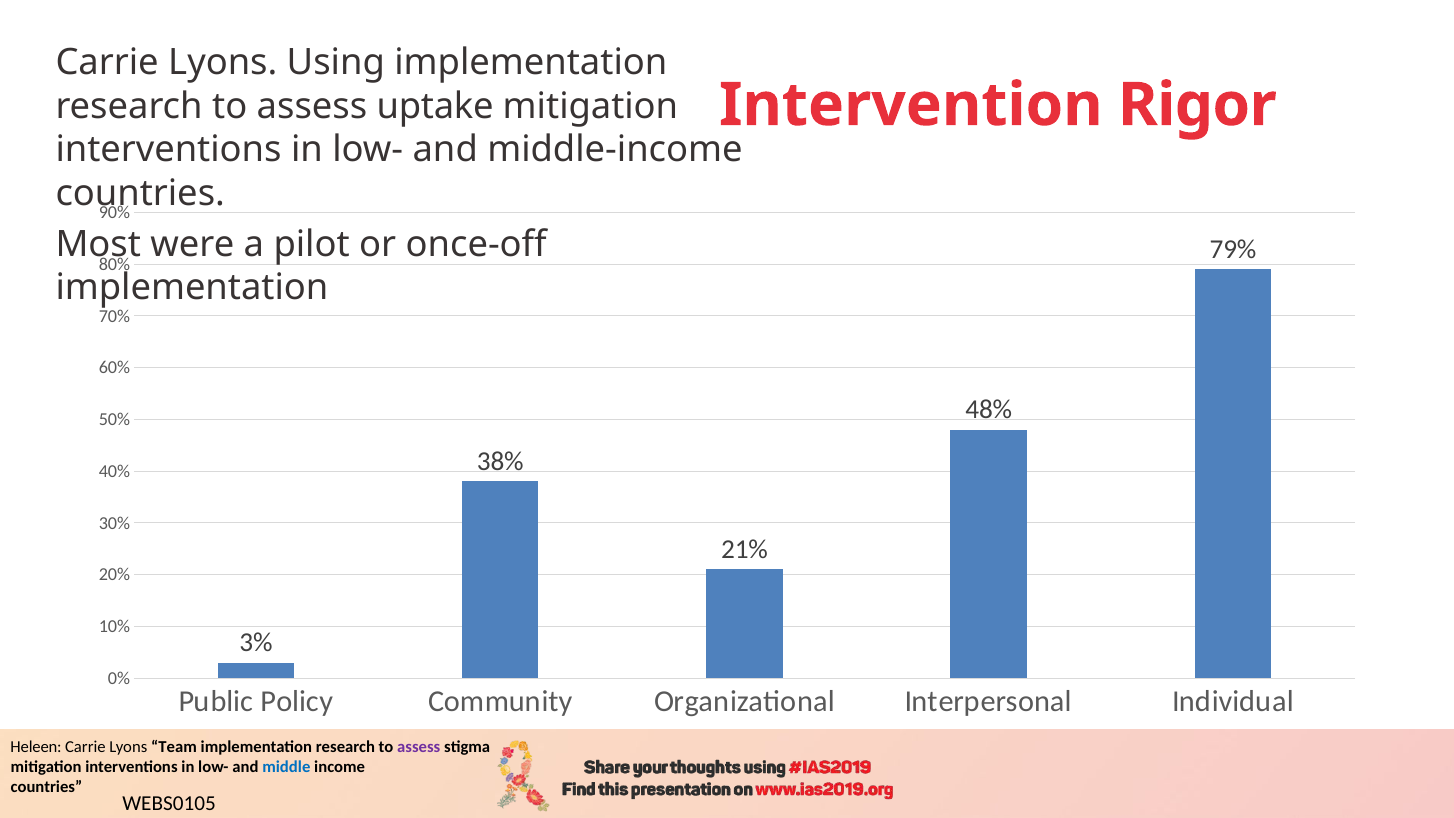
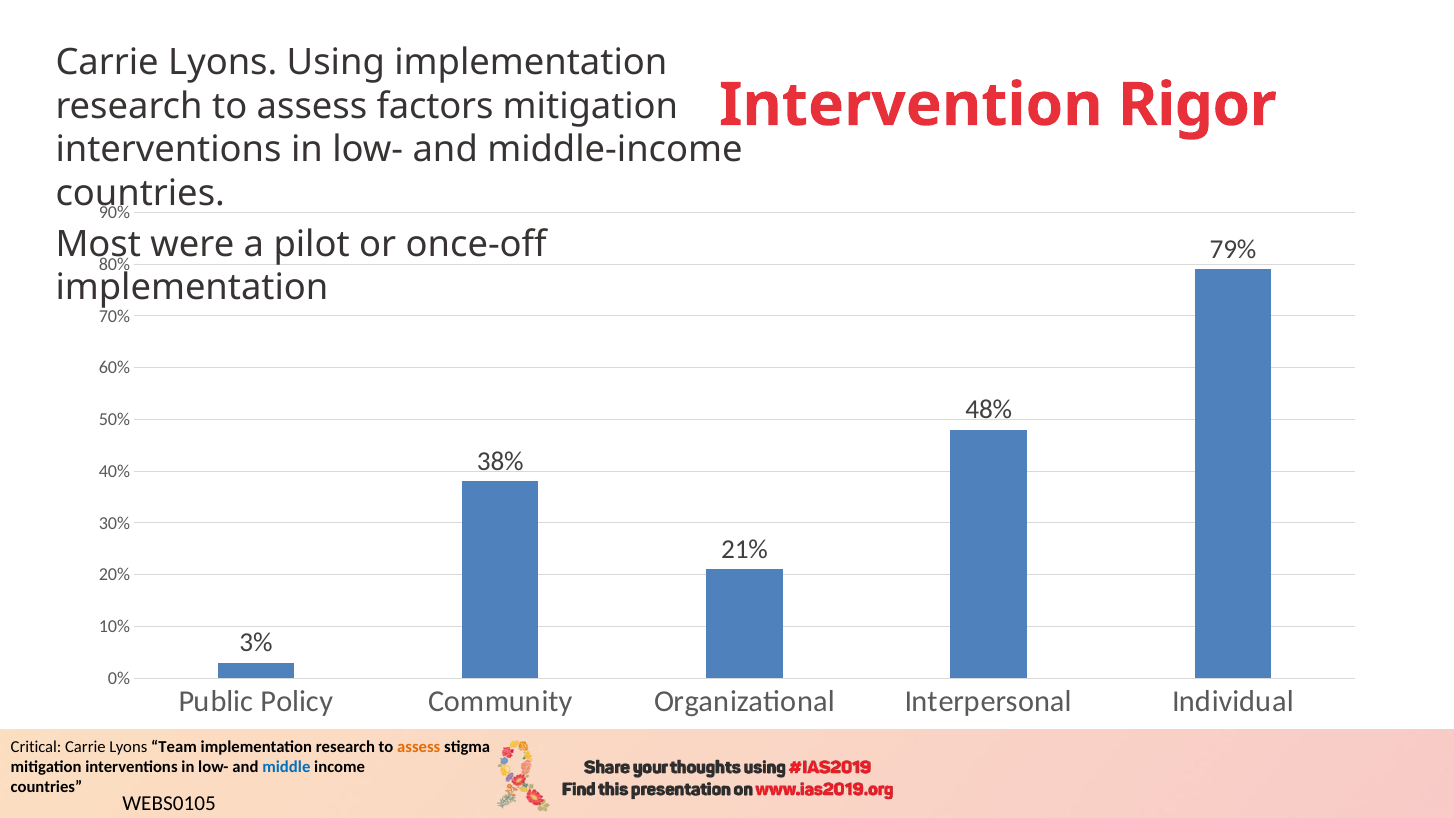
uptake: uptake -> factors (435, 106)
Heleen: Heleen -> Critical (36, 747)
assess colour: purple -> orange (419, 747)
